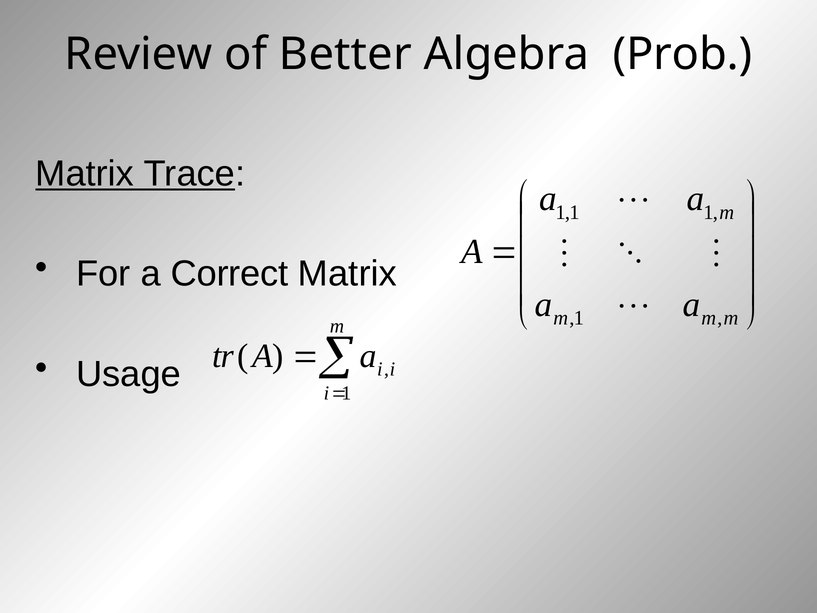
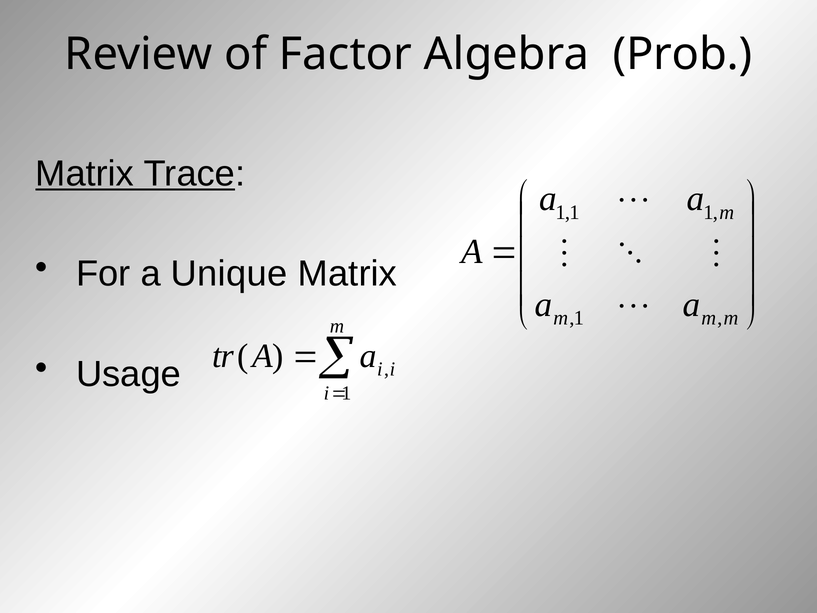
Better: Better -> Factor (345, 54)
Correct: Correct -> Unique (229, 274)
